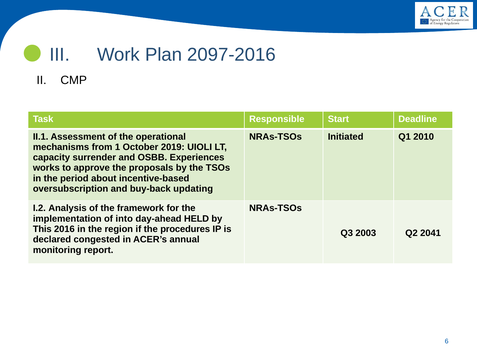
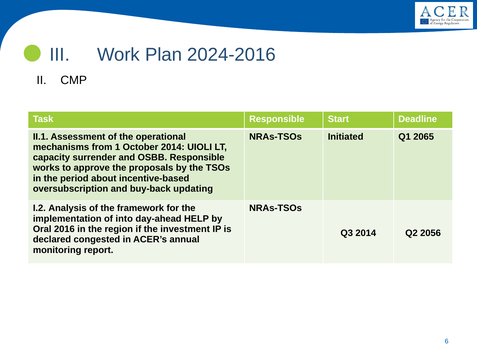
2097-2016: 2097-2016 -> 2024-2016 (231, 55)
2010: 2010 -> 2065 (424, 137)
October 2019: 2019 -> 2014 (173, 147)
OSBB Experiences: Experiences -> Responsible (197, 157)
HELD: HELD -> HELP (196, 219)
This: This -> Oral (42, 229)
procedures: procedures -> investment (185, 229)
Q3 2003: 2003 -> 2014 (366, 233)
2041: 2041 -> 2056 (431, 233)
